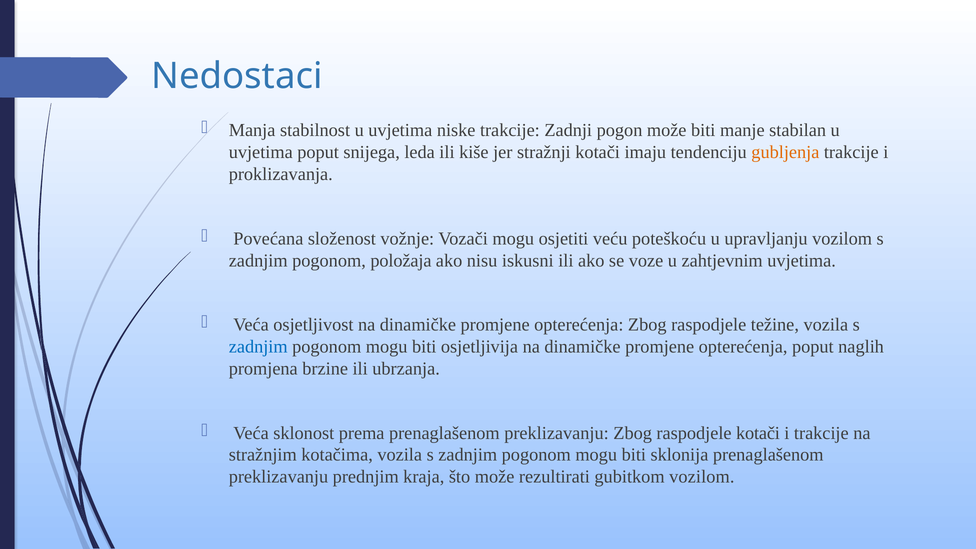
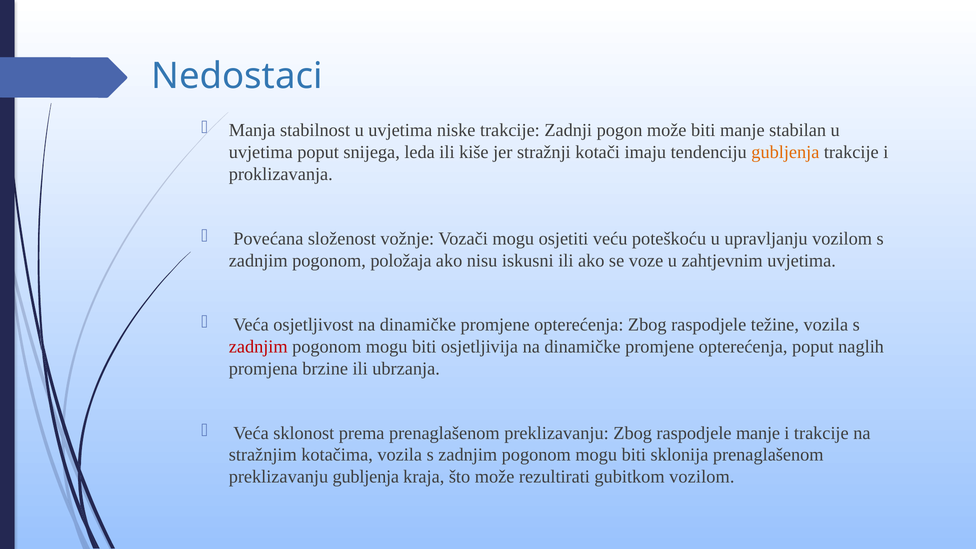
zadnjim colour: blue -> red (258, 347)
raspodjele kotači: kotači -> manje (758, 433)
preklizavanju prednjim: prednjim -> gubljenja (366, 477)
